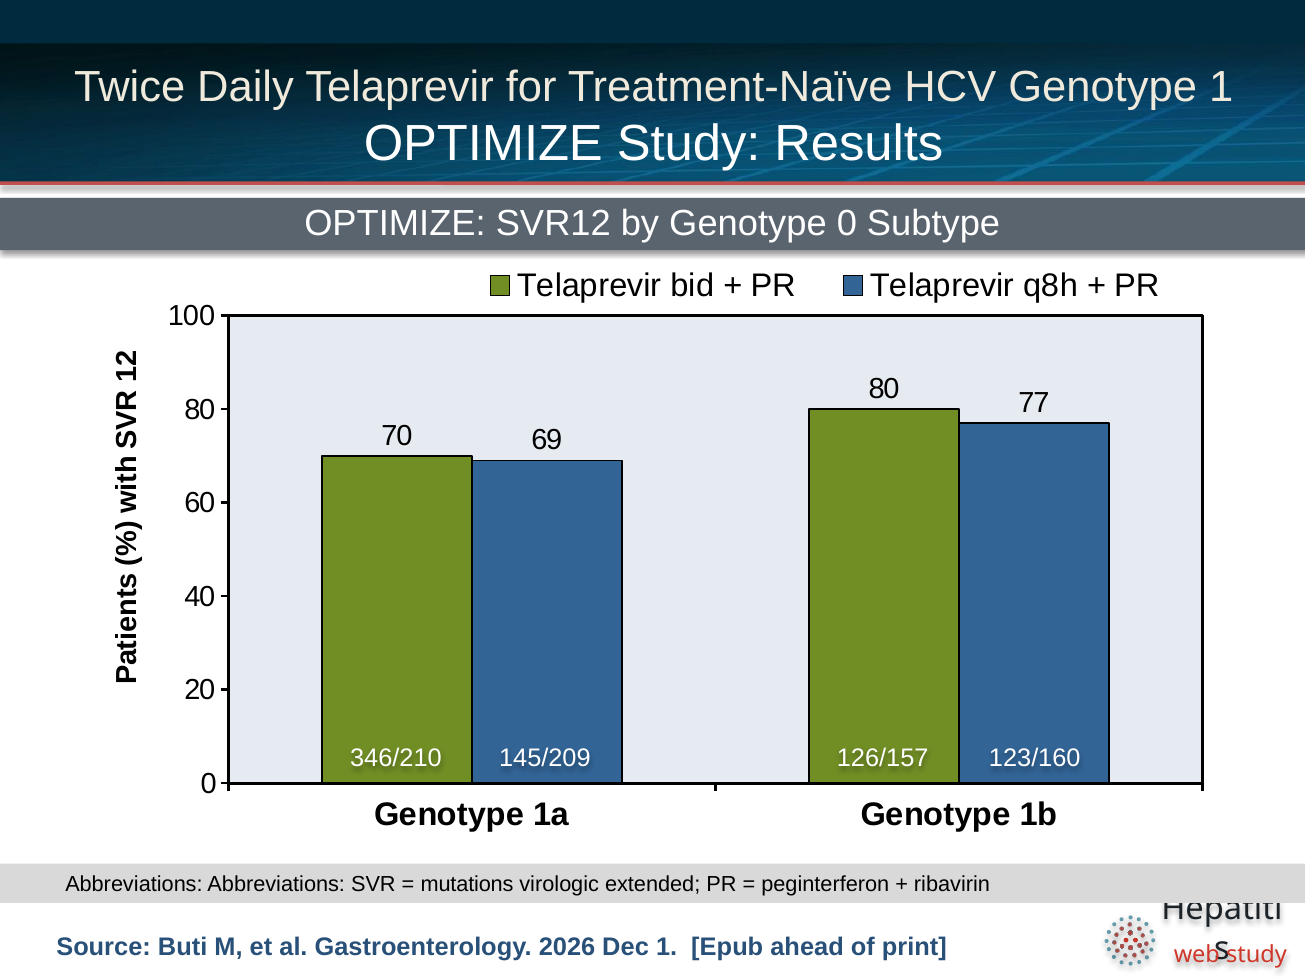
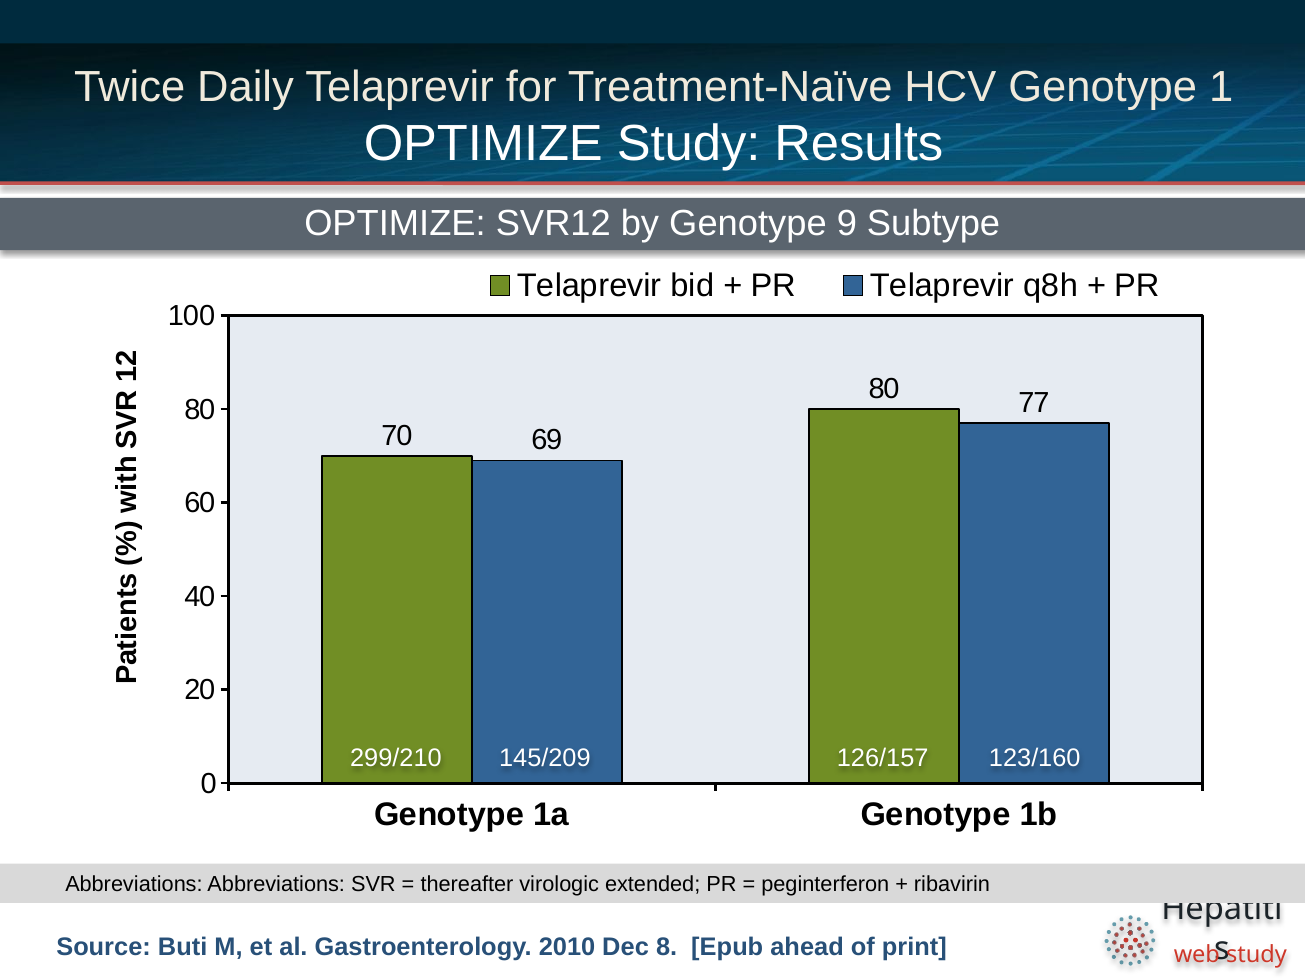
Genotype 0: 0 -> 9 (847, 224)
346/210: 346/210 -> 299/210 (396, 758)
mutations: mutations -> thereafter (467, 885)
2026: 2026 -> 2010 (567, 947)
Dec 1: 1 -> 8 (667, 947)
